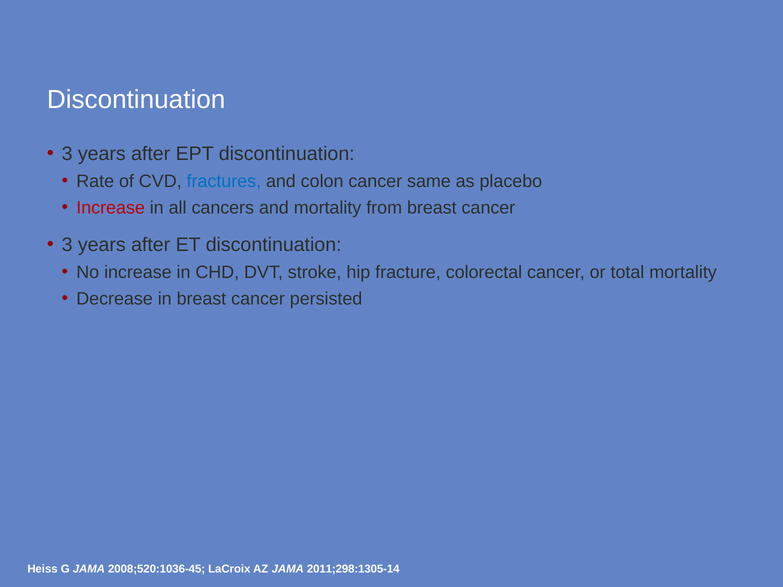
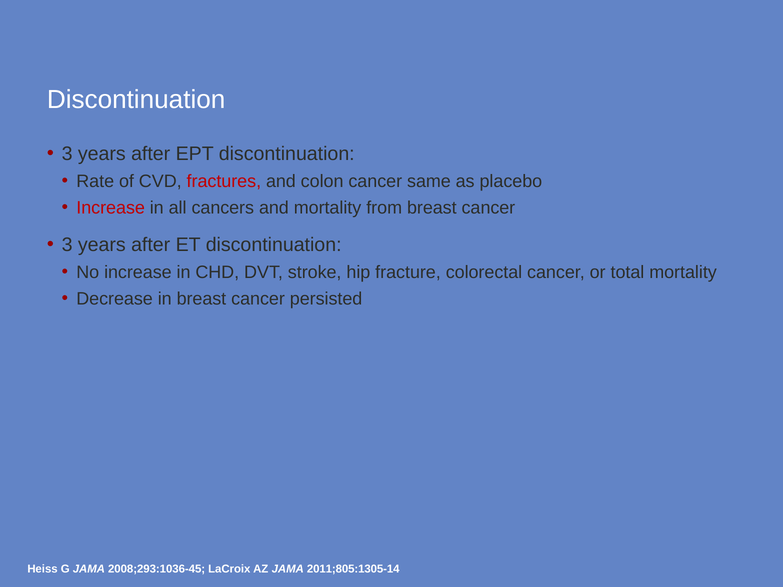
fractures colour: blue -> red (224, 181)
2008;520:1036-45: 2008;520:1036-45 -> 2008;293:1036-45 (157, 569)
2011;298:1305-14: 2011;298:1305-14 -> 2011;805:1305-14 (353, 569)
